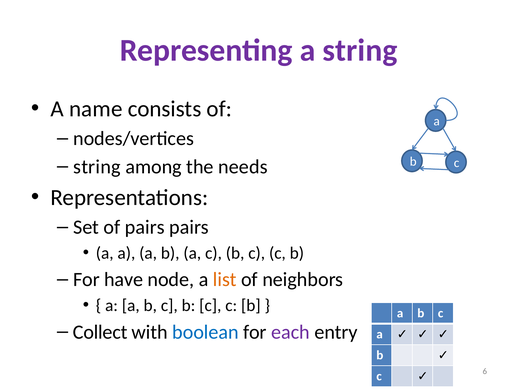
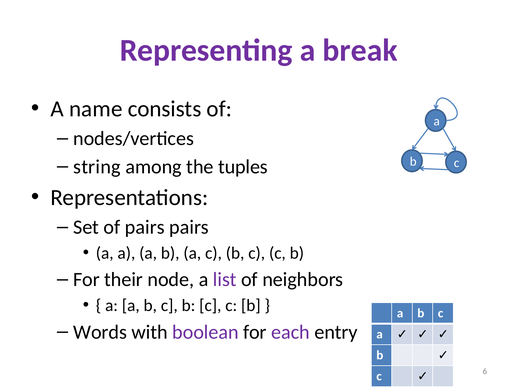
a string: string -> break (360, 50)
needs: needs -> tuples (243, 167)
have: have -> their (124, 279)
list colour: orange -> purple (225, 279)
Collect: Collect -> Words (100, 332)
boolean colour: blue -> purple (206, 332)
